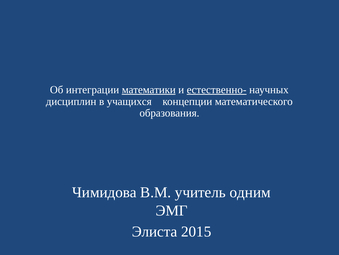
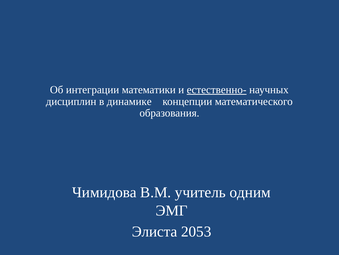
математики underline: present -> none (149, 89)
учащихся: учащихся -> динамике (129, 101)
2015: 2015 -> 2053 (196, 231)
